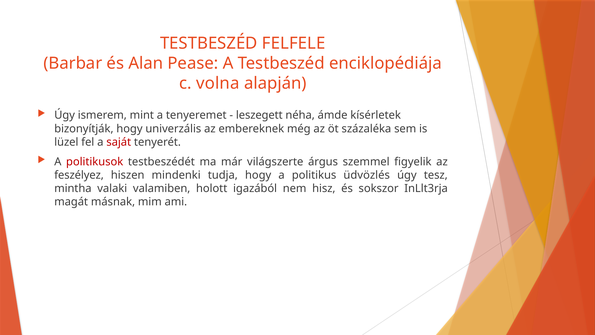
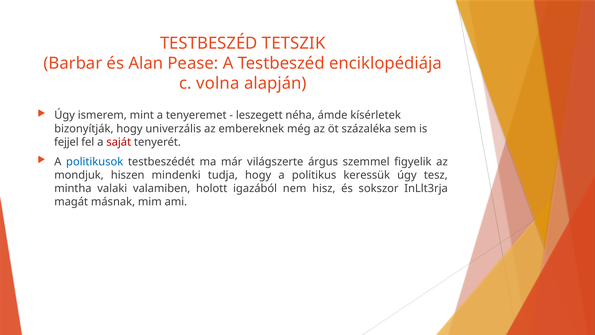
FELFELE: FELFELE -> TETSZIK (294, 43)
lüzel: lüzel -> fejjel (66, 142)
politikusok colour: red -> blue (95, 162)
feszélyez: feszélyez -> mondjuk (79, 175)
üdvözlés: üdvözlés -> keressük (367, 175)
